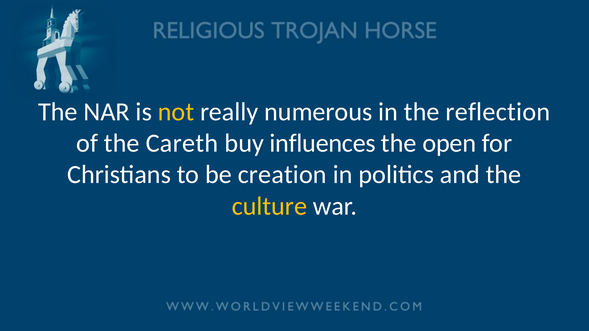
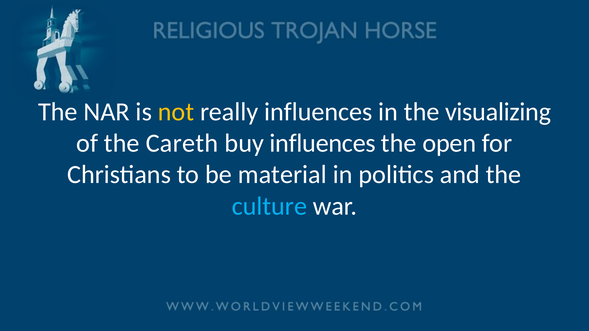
really numerous: numerous -> influences (318, 112)
reflection: reflection -> visualizing (498, 112)
creation: creation -> material (282, 175)
culture colour: yellow -> light blue (269, 206)
